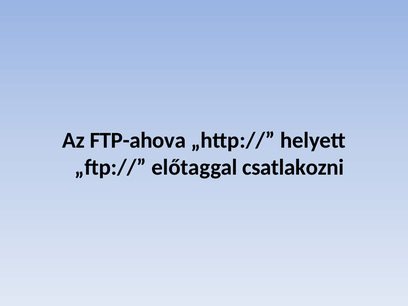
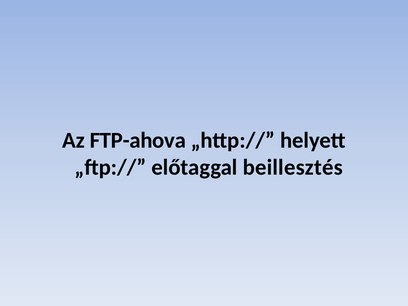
csatlakozni: csatlakozni -> beillesztés (293, 168)
